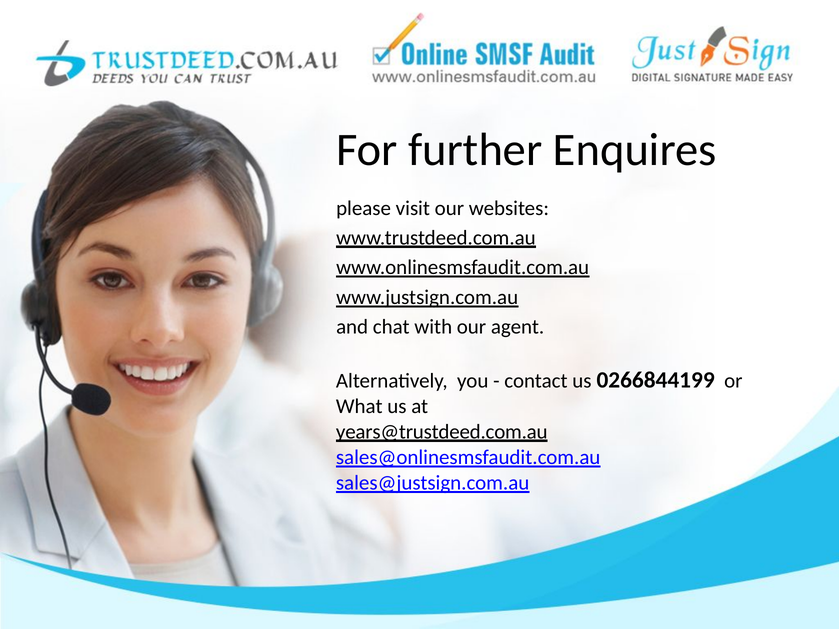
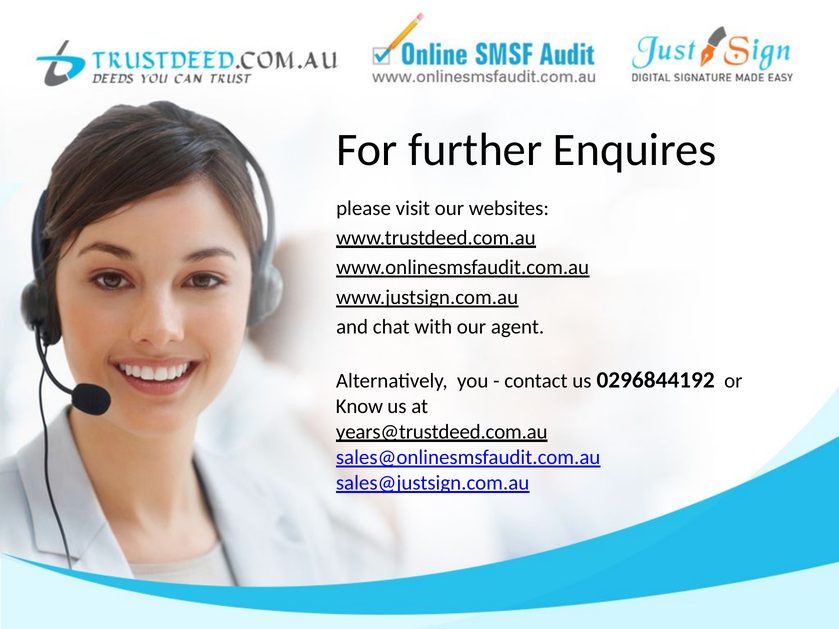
0266844199: 0266844199 -> 0296844192 (656, 380)
What: What -> Know (359, 407)
